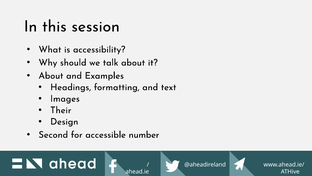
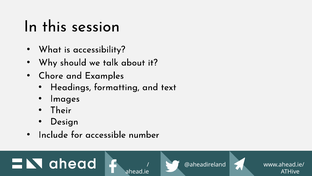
About: About -> Chore (51, 75)
Second: Second -> Include (53, 134)
